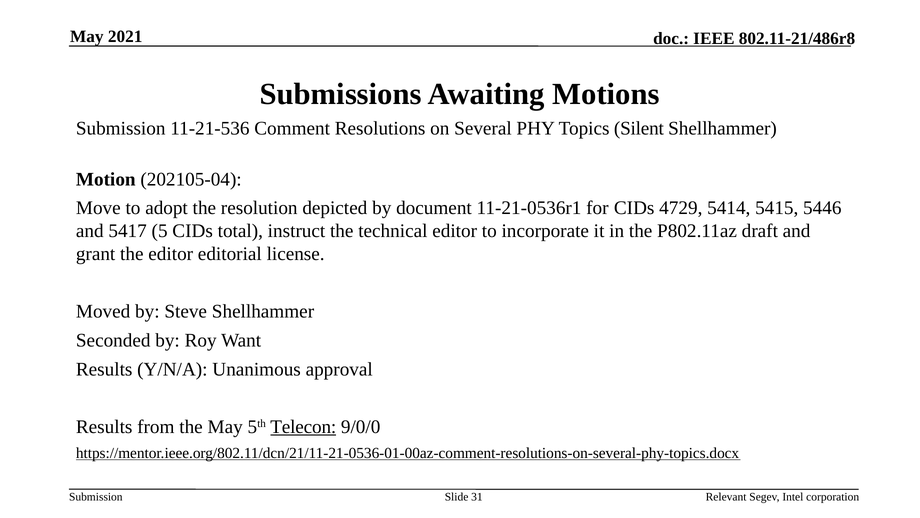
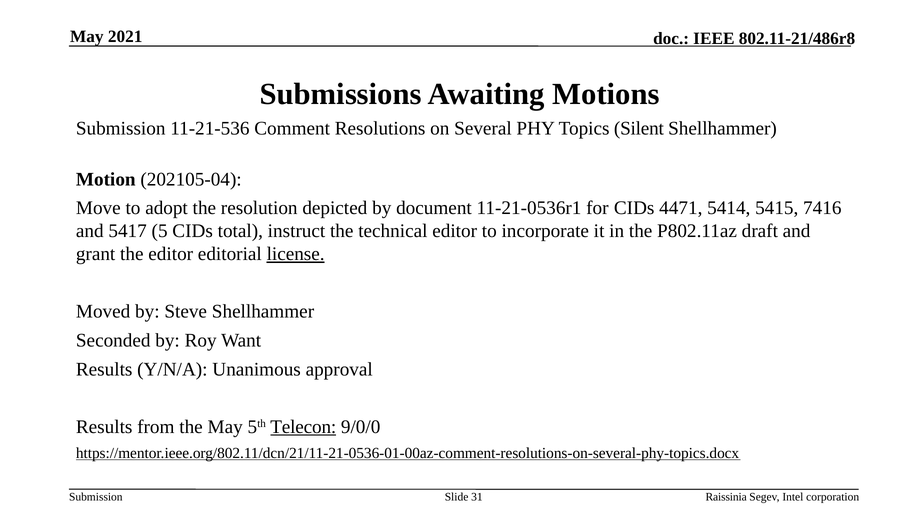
4729: 4729 -> 4471 (681, 208)
5446: 5446 -> 7416 (822, 208)
license underline: none -> present (296, 254)
Relevant: Relevant -> Raissinia (726, 496)
